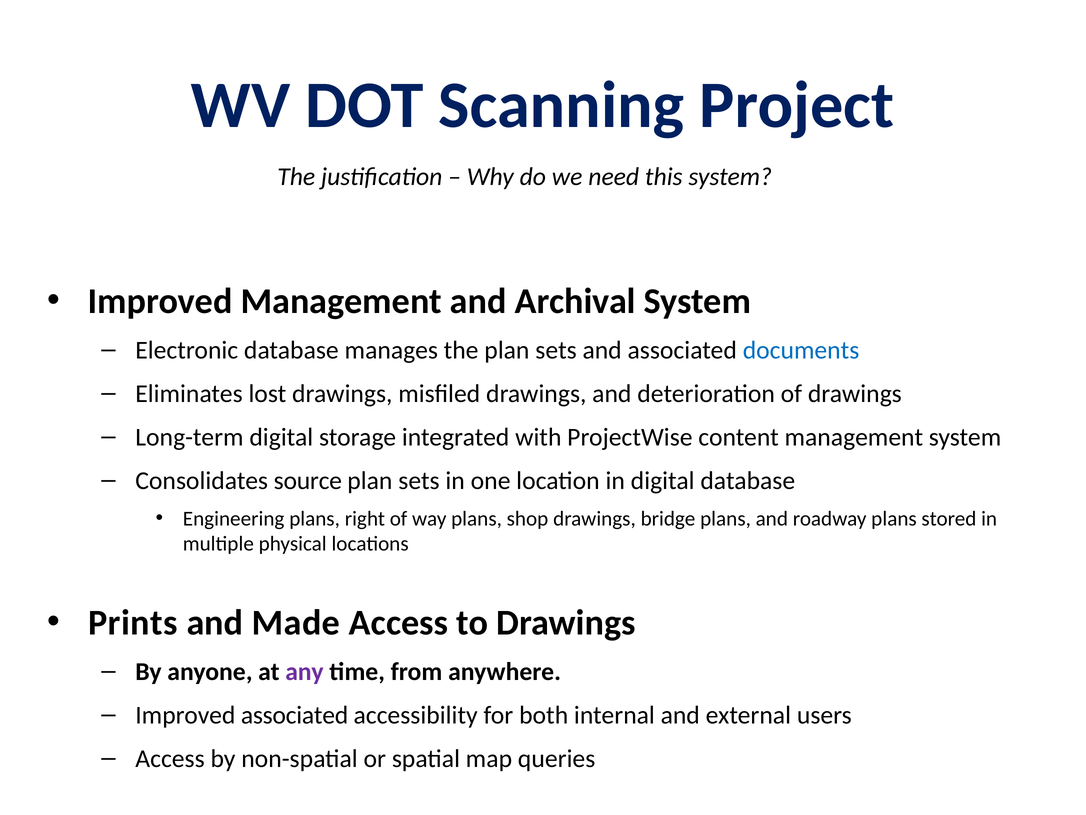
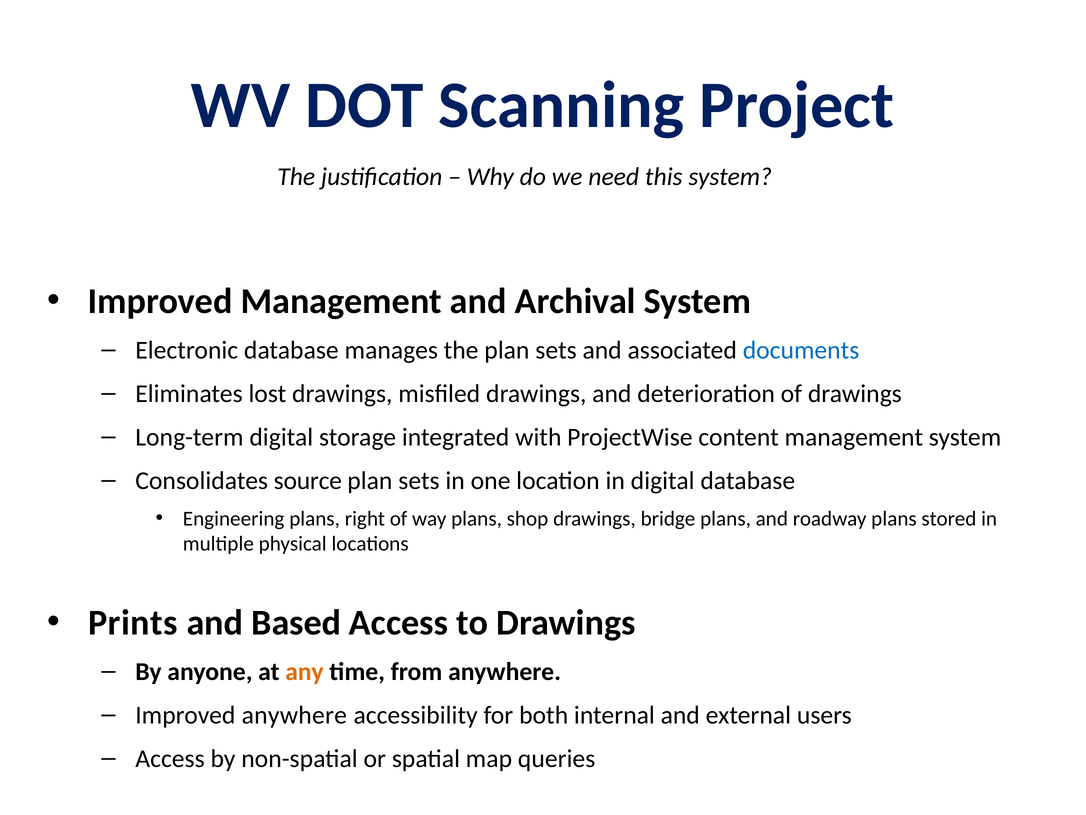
Made: Made -> Based (296, 622)
any colour: purple -> orange (304, 671)
Improved associated: associated -> anywhere (294, 715)
